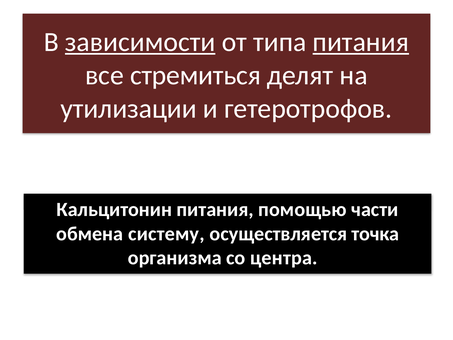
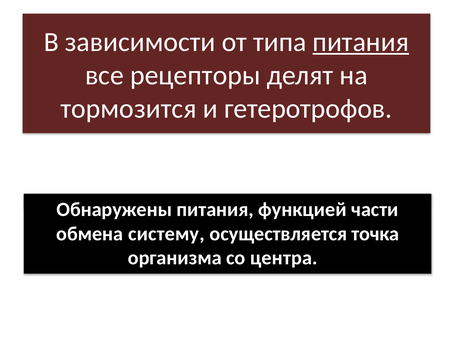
зависимости underline: present -> none (140, 42)
стремиться: стремиться -> рецепторы (195, 75)
утилизации: утилизации -> тормозится (128, 109)
Кальцитонин: Кальцитонин -> Обнаружены (114, 209)
помощью: помощью -> функцией (302, 209)
